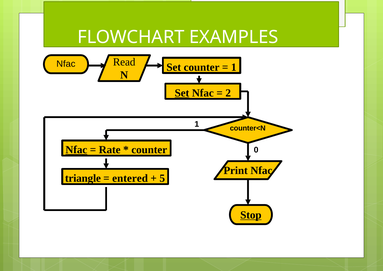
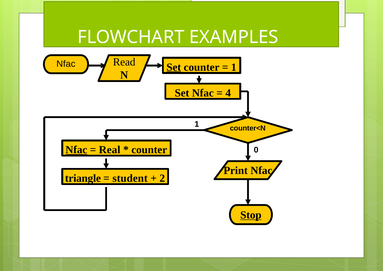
Set underline: none -> present (174, 67)
Set underline: present -> none (182, 93)
2: 2 -> 4 (228, 93)
Rate: Rate -> Real (110, 150)
entered: entered -> student (130, 178)
5: 5 -> 2 (162, 178)
